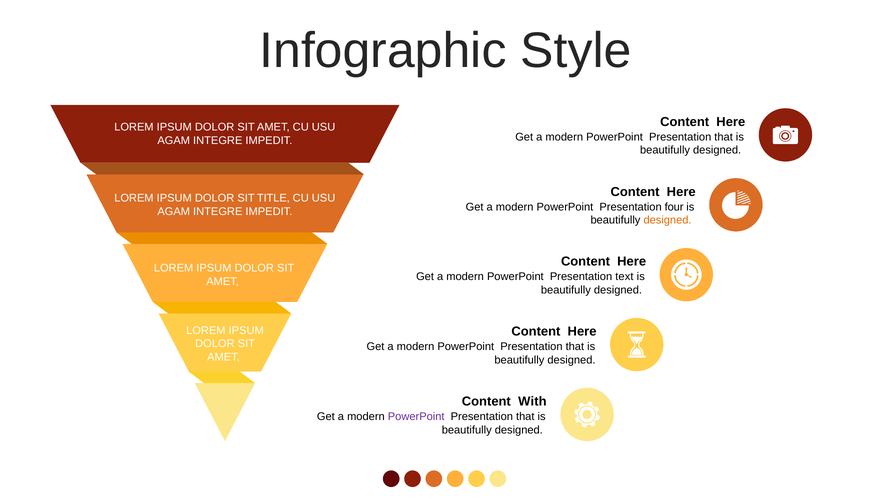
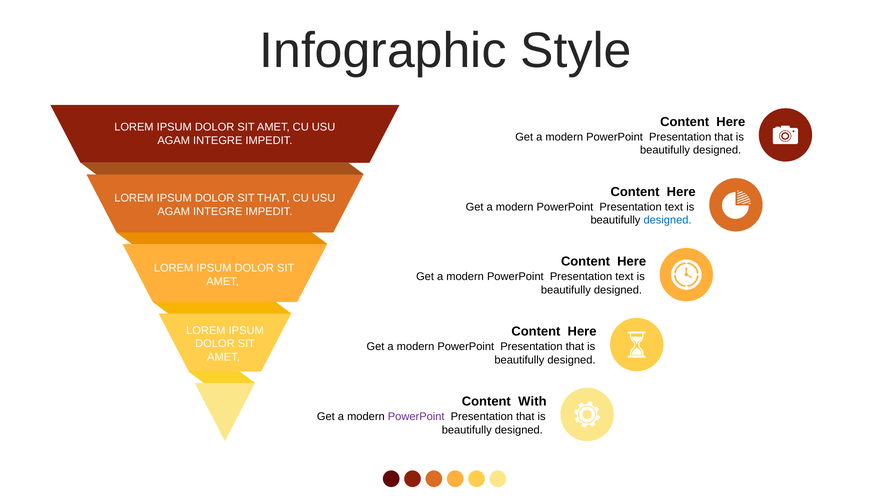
SIT TITLE: TITLE -> THAT (273, 198)
four: four -> text (674, 207)
designed colour: orange -> blue (668, 220)
